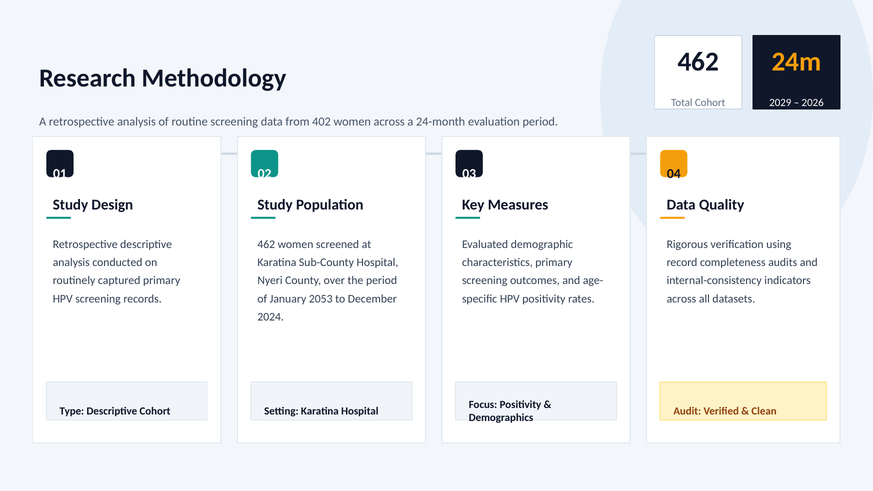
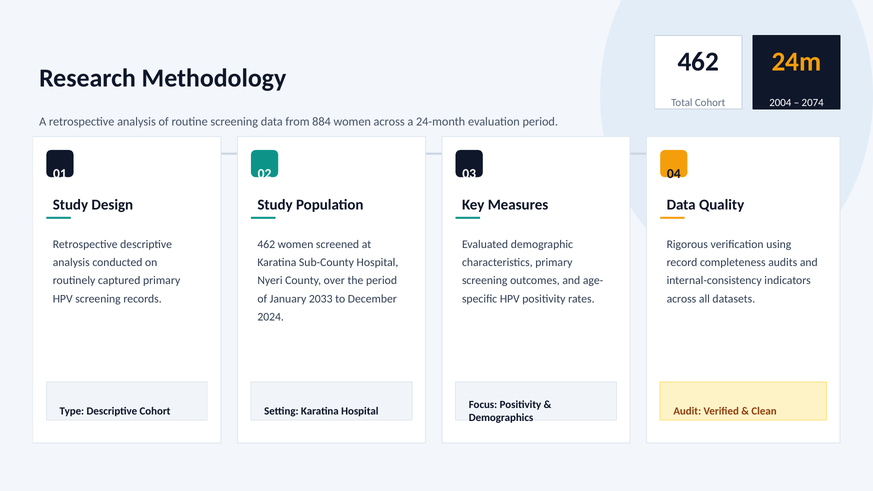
2029: 2029 -> 2004 (780, 103)
2026: 2026 -> 2074 (813, 103)
402: 402 -> 884 (322, 122)
2053: 2053 -> 2033 (321, 299)
